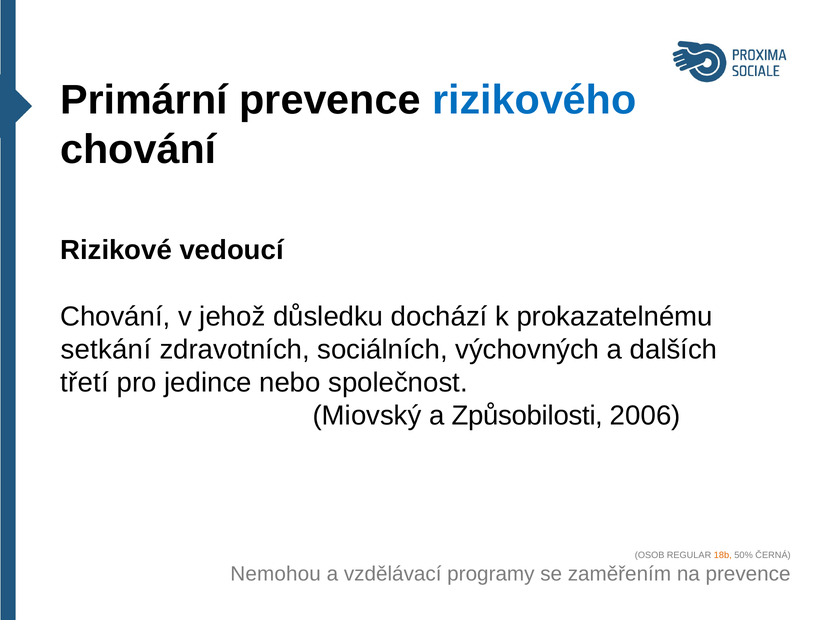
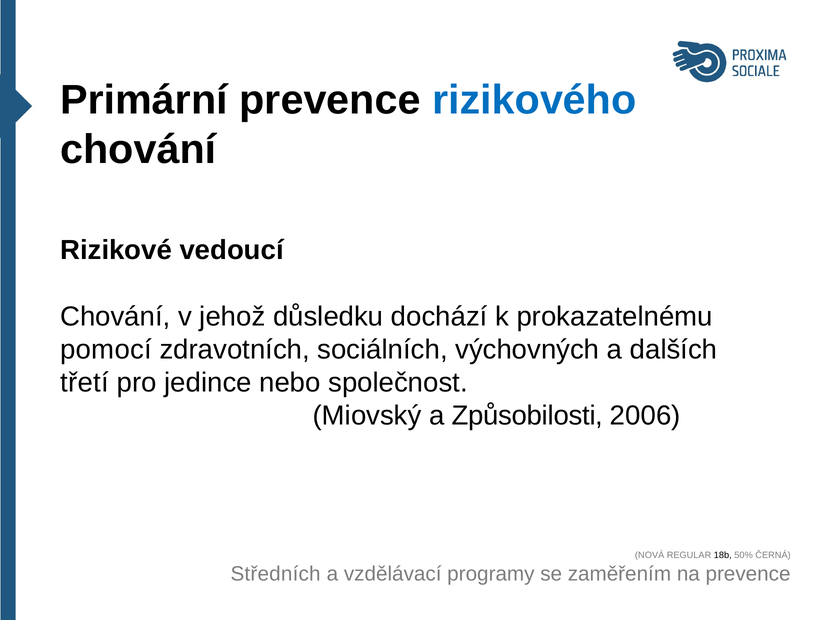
setkání: setkání -> pomocí (106, 350)
OSOB: OSOB -> NOVÁ (650, 555)
18b colour: orange -> black (723, 555)
Nemohou: Nemohou -> Středních (276, 574)
